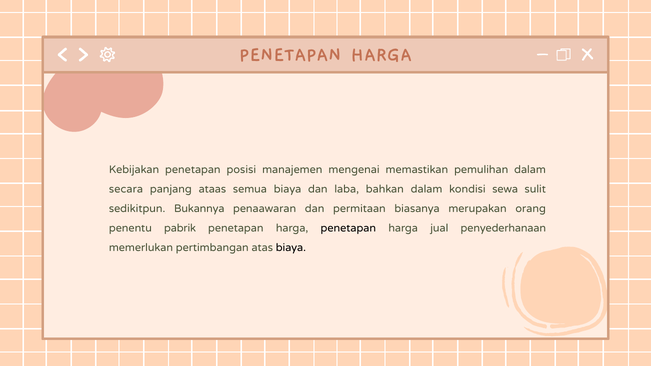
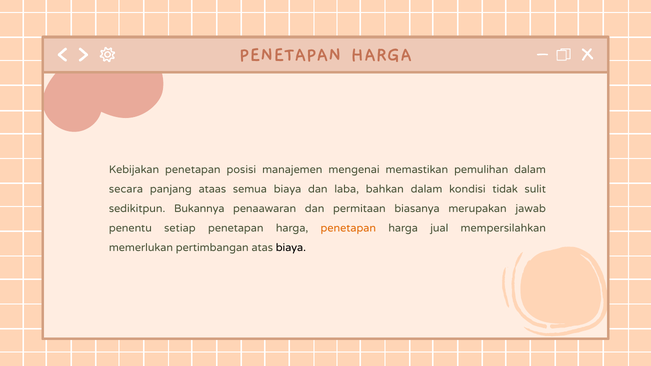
sewa: sewa -> tidak (505, 189)
orang: orang -> jawab (531, 209)
pabrik: pabrik -> setiap (180, 228)
penetapan colour: black -> orange (348, 228)
penyederhanaan: penyederhanaan -> mempersilahkan (503, 228)
